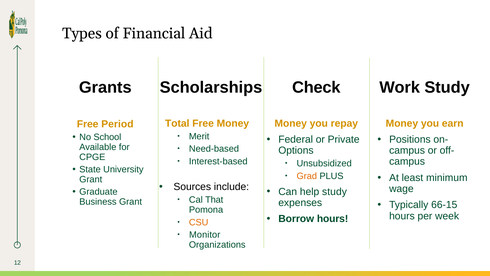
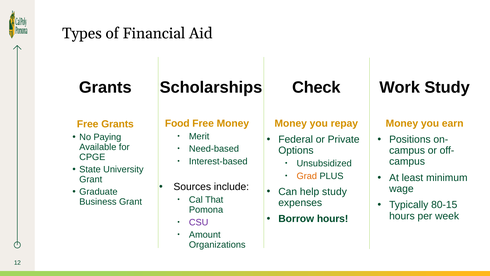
Total: Total -> Food (177, 123)
Free Period: Period -> Grants (118, 124)
School: School -> Paying (107, 137)
66-15: 66-15 -> 80-15 (444, 205)
CSU colour: orange -> purple (199, 222)
Monitor: Monitor -> Amount (205, 235)
